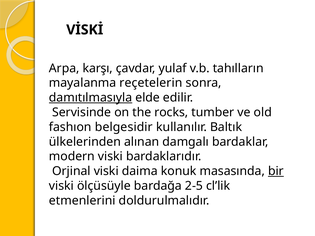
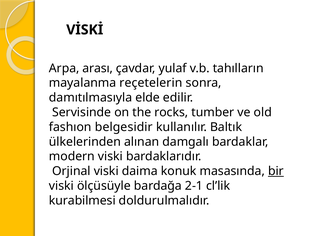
karşı: karşı -> arası (98, 68)
damıtılmasıyla underline: present -> none (91, 98)
2-5: 2-5 -> 2-1 (194, 186)
etmenlerini: etmenlerini -> kurabilmesi (82, 201)
